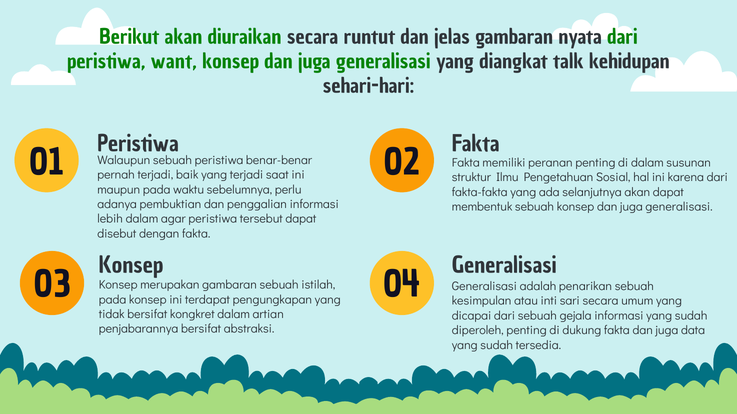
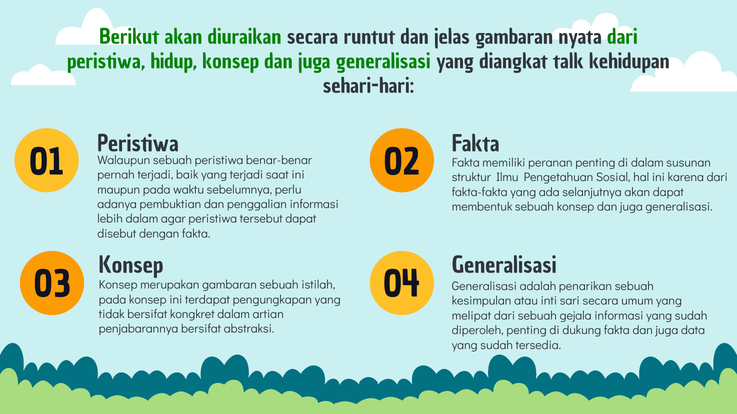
want: want -> hidup (174, 61)
dicapai: dicapai -> melipat (471, 316)
